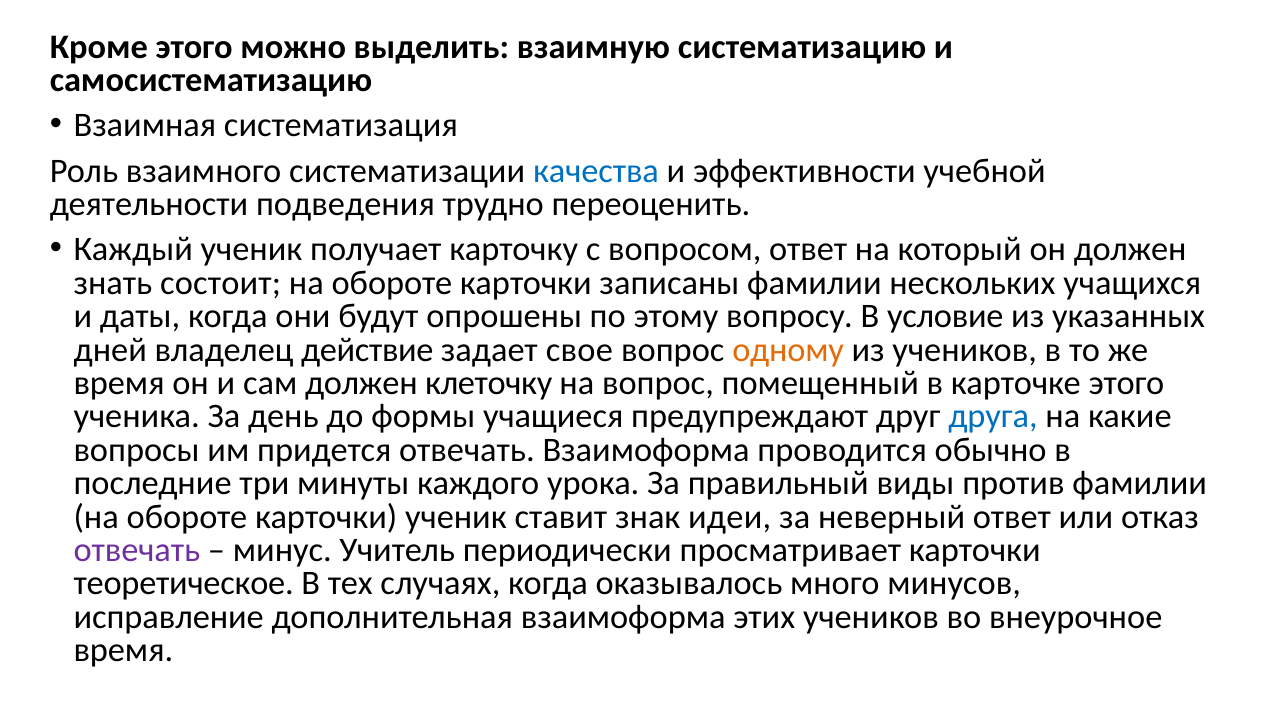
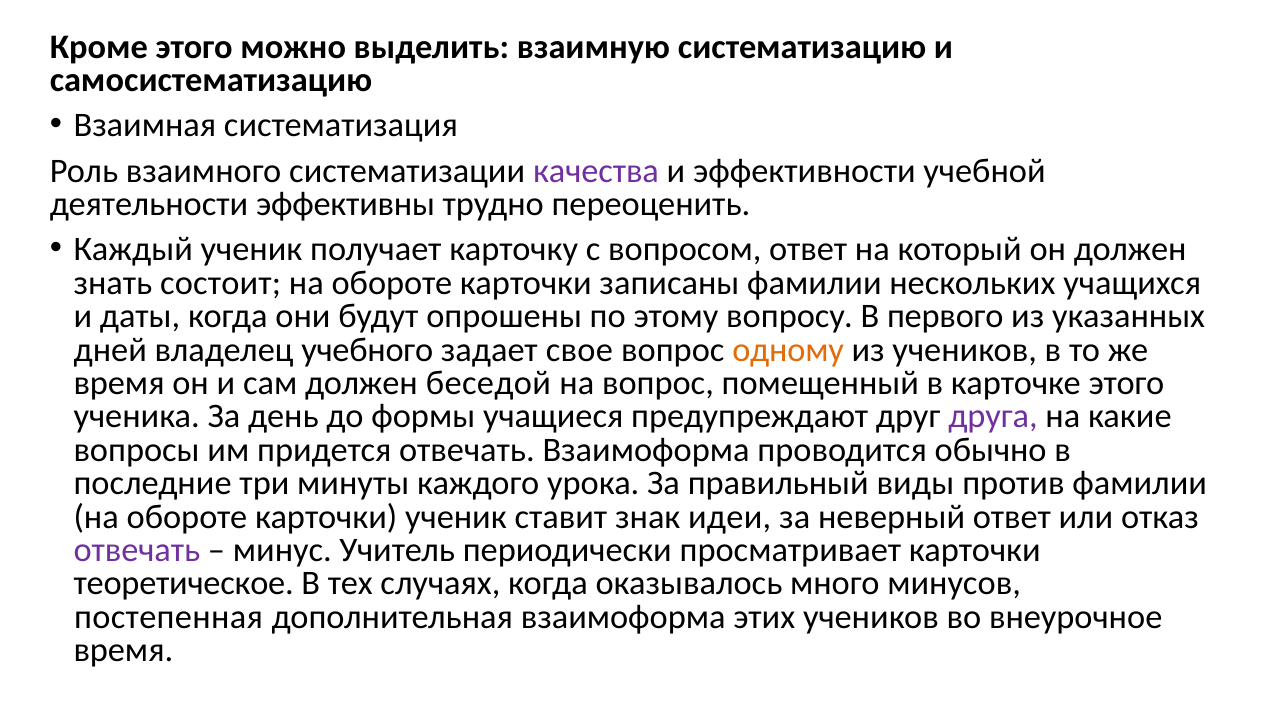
качества colour: blue -> purple (596, 171)
подведения: подведения -> эффективны (346, 204)
условие: условие -> первого (945, 317)
действие: действие -> учебного (367, 350)
клеточку: клеточку -> беседой (488, 383)
друга colour: blue -> purple (993, 417)
исправление: исправление -> постепенная (169, 617)
